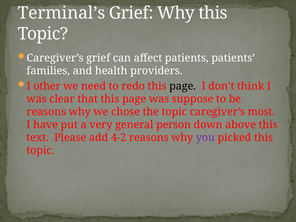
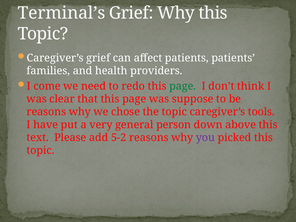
other: other -> come (47, 86)
page colour: black -> green (183, 86)
most: most -> tools (261, 112)
4-2: 4-2 -> 5-2 (119, 138)
